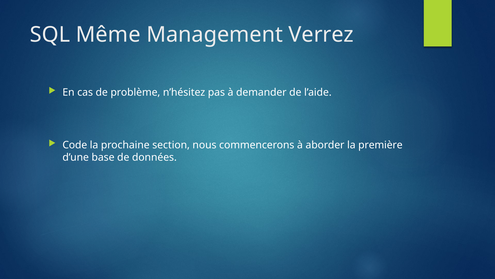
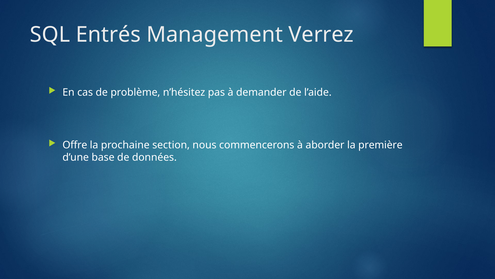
Même: Même -> Entrés (108, 35)
Code: Code -> Offre (75, 145)
